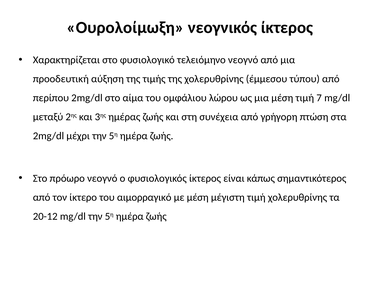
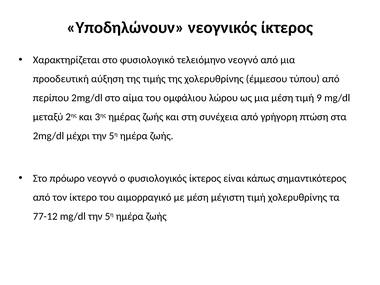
Ουρολοίμωξη: Ουρολοίμωξη -> Υποδηλώνουν (125, 28)
7: 7 -> 9 (319, 98)
20-12: 20-12 -> 77-12 (45, 216)
